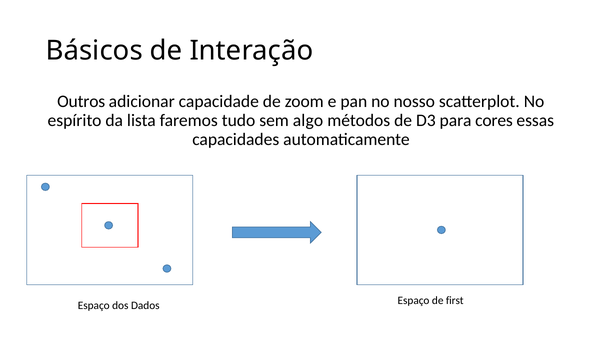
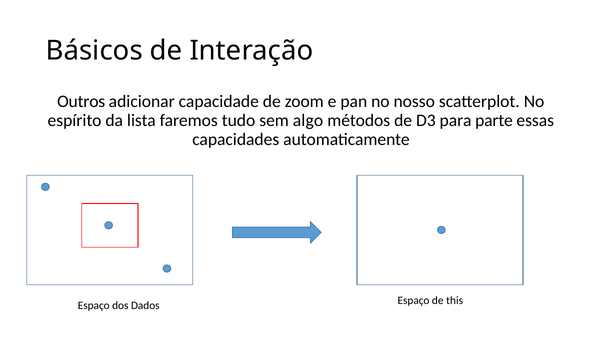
cores: cores -> parte (494, 121)
first: first -> this (455, 301)
